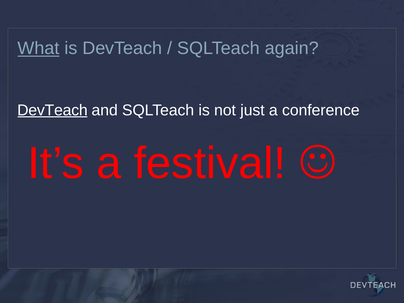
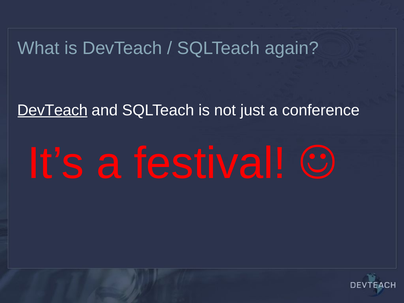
What underline: present -> none (38, 48)
